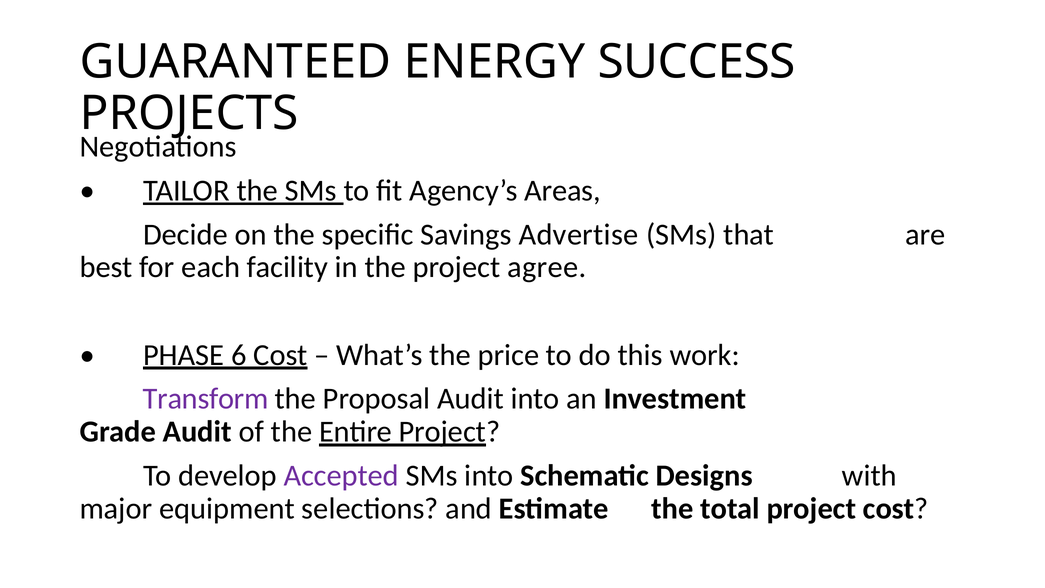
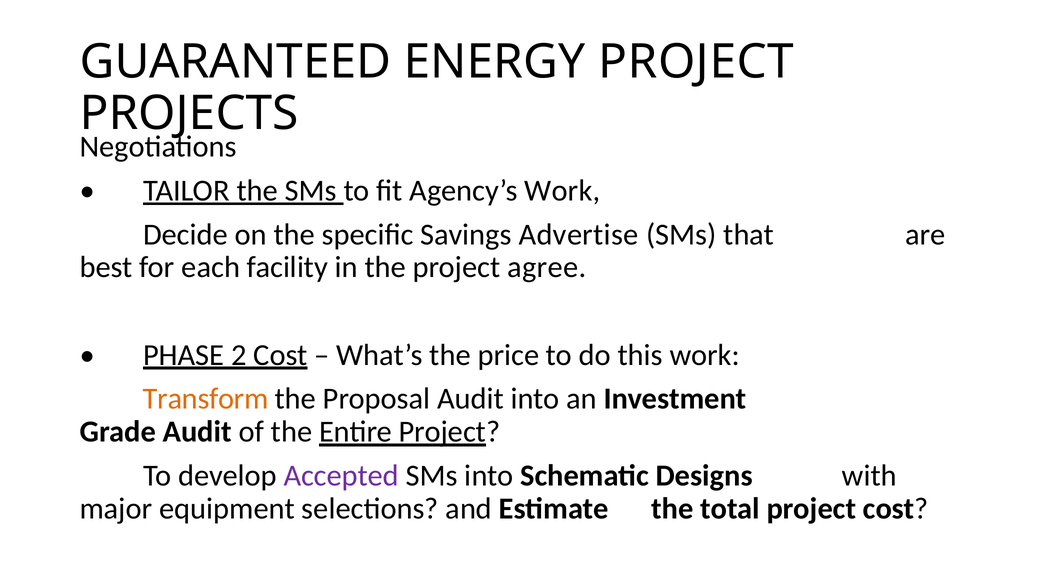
ENERGY SUCCESS: SUCCESS -> PROJECT (696, 62)
Agency’s Areas: Areas -> Work (562, 191)
6: 6 -> 2 (239, 355)
Transform colour: purple -> orange (206, 399)
